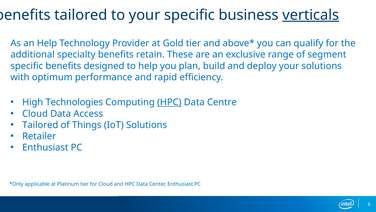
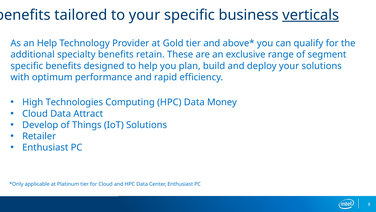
HPC underline: present -> none (169, 102)
Centre: Centre -> Money (222, 102)
Access: Access -> Attract (88, 113)
Tailored: Tailored -> Develop (40, 125)
